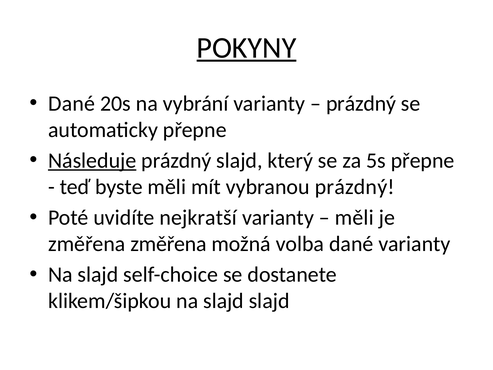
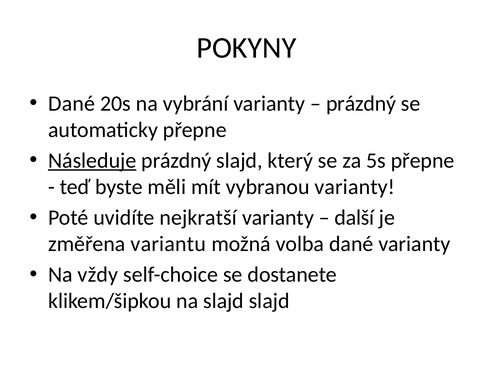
POKYNY underline: present -> none (246, 48)
vybranou prázdný: prázdný -> varianty (355, 187)
měli: měli -> další (354, 217)
změřena změřena: změřena -> variantu (168, 244)
slajd: slajd -> vždy (98, 275)
